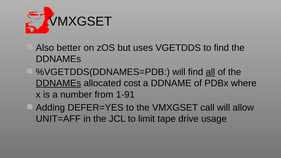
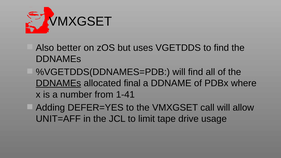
all underline: present -> none (210, 72)
cost: cost -> final (132, 83)
1-91: 1-91 -> 1-41 (125, 95)
